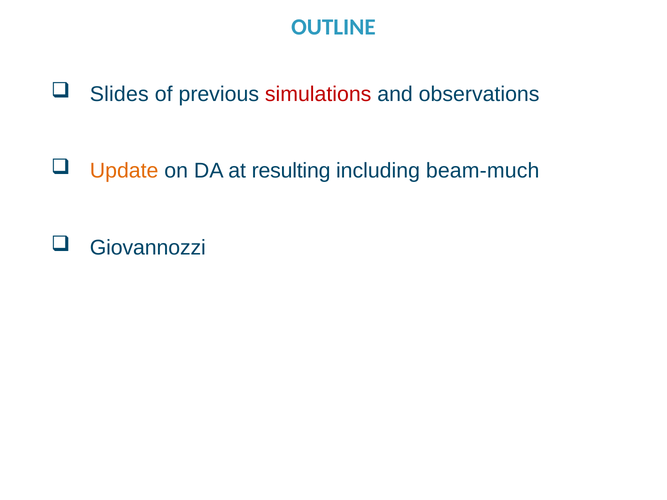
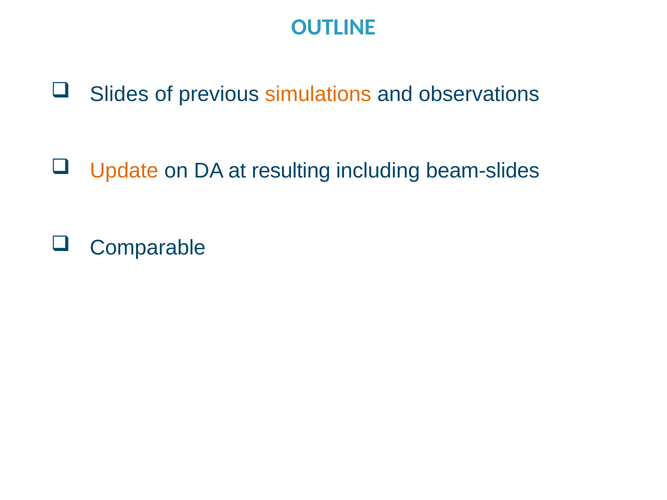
simulations colour: red -> orange (318, 94)
beam-much: beam-much -> beam-slides (483, 171)
Giovannozzi: Giovannozzi -> Comparable (148, 248)
